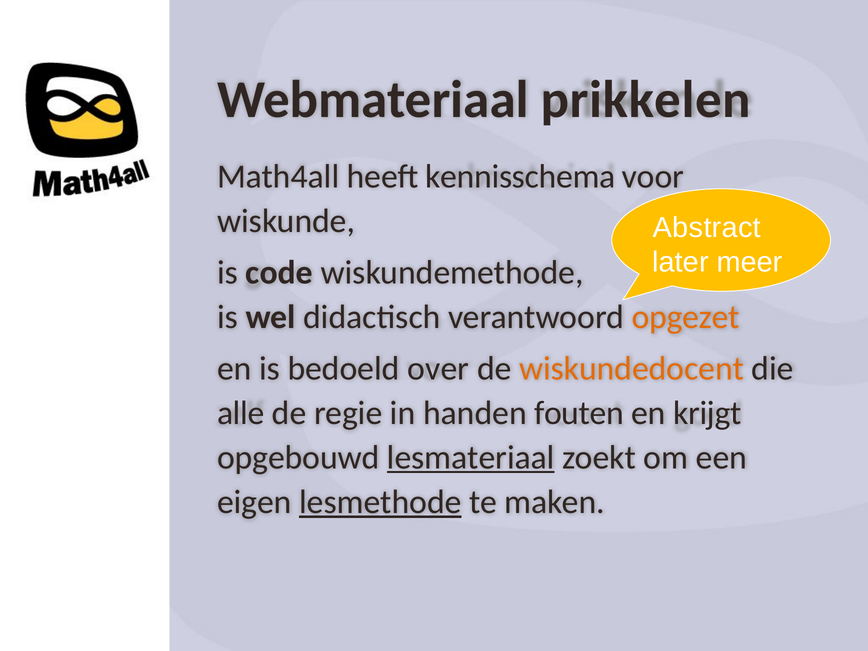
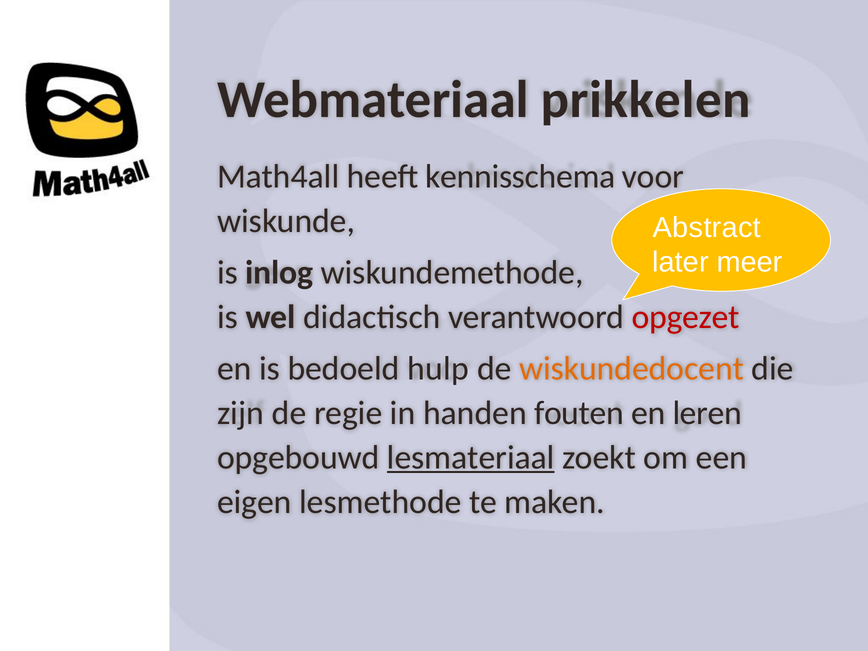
code: code -> inlog (279, 273)
opgezet colour: orange -> red (686, 317)
over: over -> hulp (438, 369)
alle: alle -> zijn (241, 413)
krijgt: krijgt -> leren (707, 413)
lesmethode underline: present -> none (380, 502)
